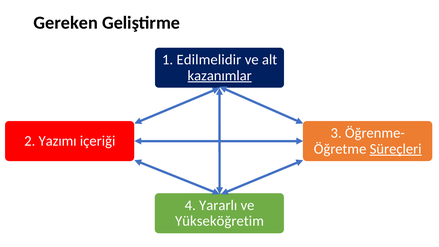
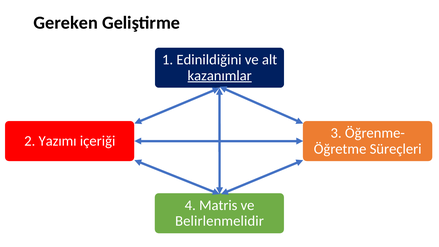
Edilmelidir: Edilmelidir -> Edinildiğini (209, 60)
Süreçleri underline: present -> none (396, 149)
Yararlı: Yararlı -> Matris (218, 205)
Yükseköğretim: Yükseköğretim -> Belirlenmelidir (220, 221)
